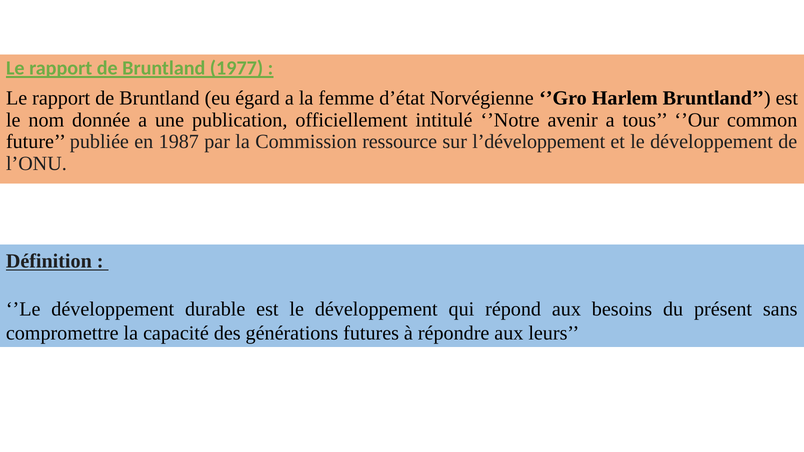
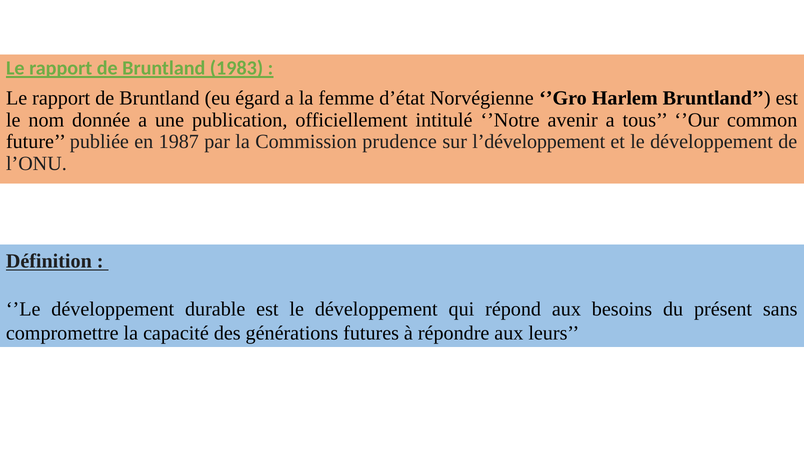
1977: 1977 -> 1983 (236, 68)
ressource: ressource -> prudence (400, 142)
